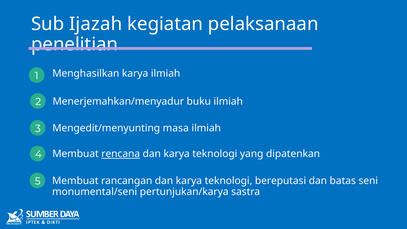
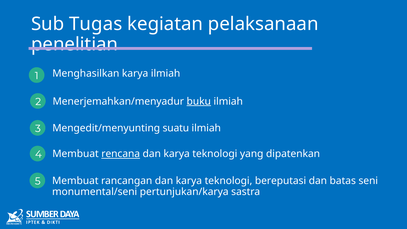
Ijazah: Ijazah -> Tugas (96, 24)
buku underline: none -> present (199, 101)
masa: masa -> suatu (176, 128)
